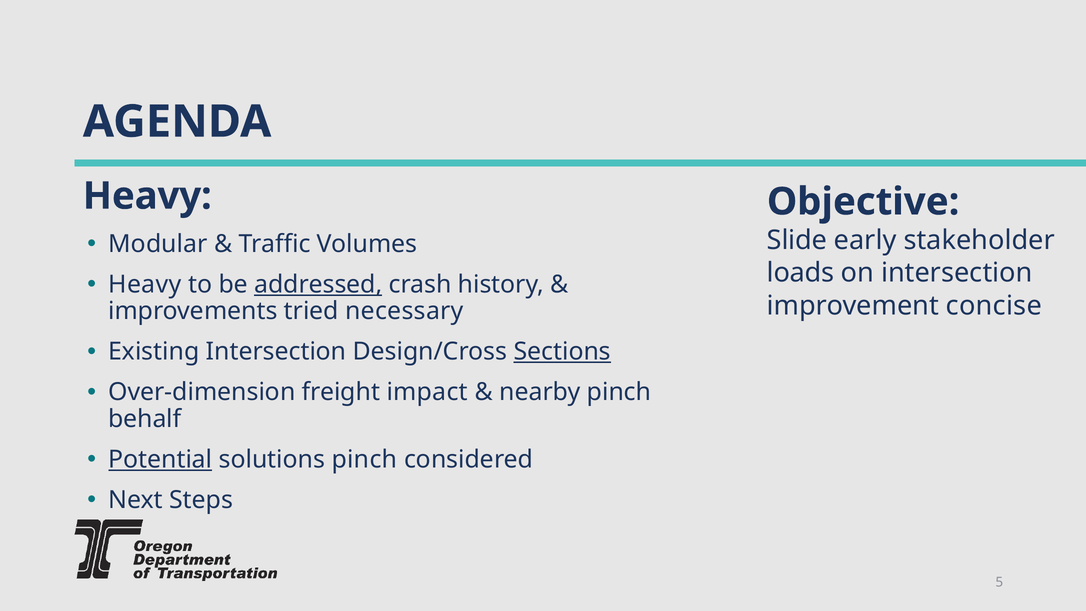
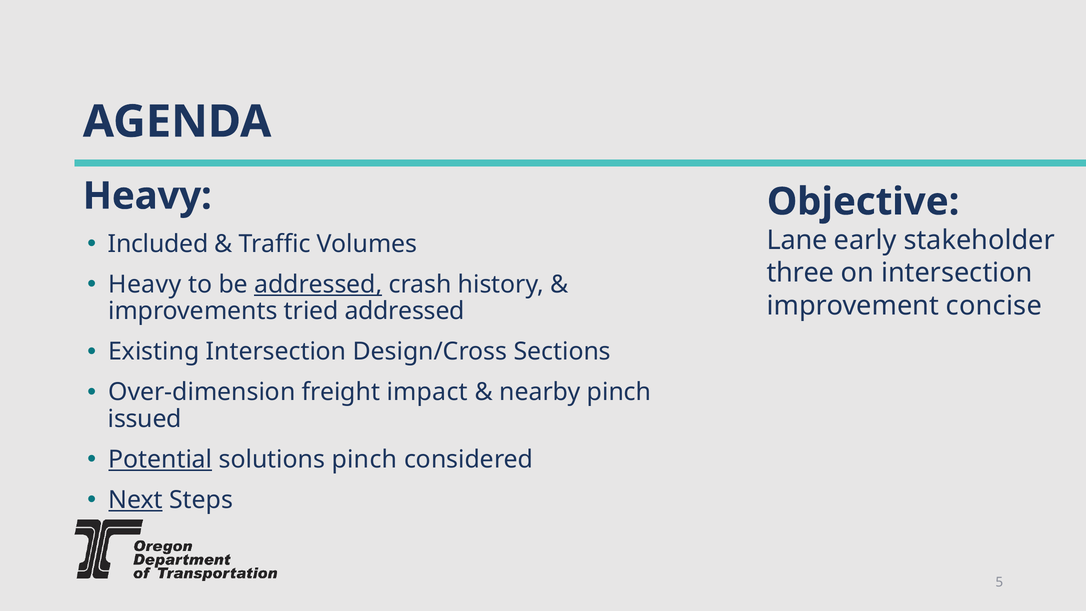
Modular: Modular -> Included (158, 244)
Slide: Slide -> Lane (797, 240)
loads: loads -> three (801, 273)
tried necessary: necessary -> addressed (405, 311)
Sections underline: present -> none (562, 352)
behalf: behalf -> issued (145, 419)
Next underline: none -> present (136, 500)
